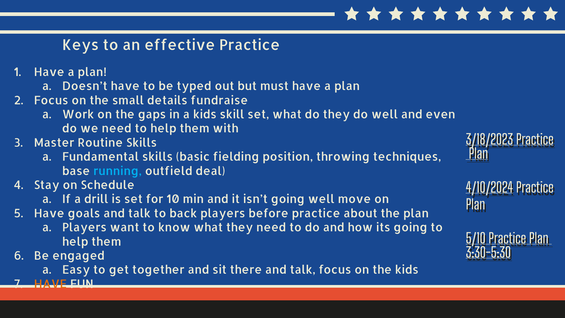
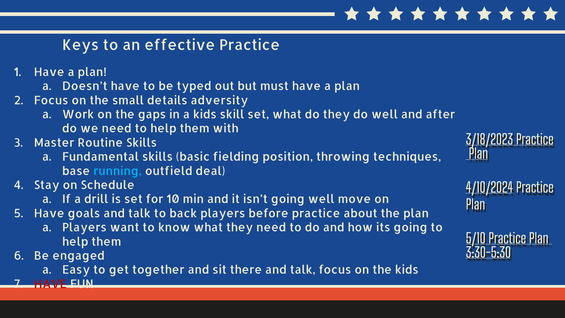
fundraise: fundraise -> adversity (219, 100)
even: even -> after (440, 115)
HAVE colour: orange -> red (50, 284)
